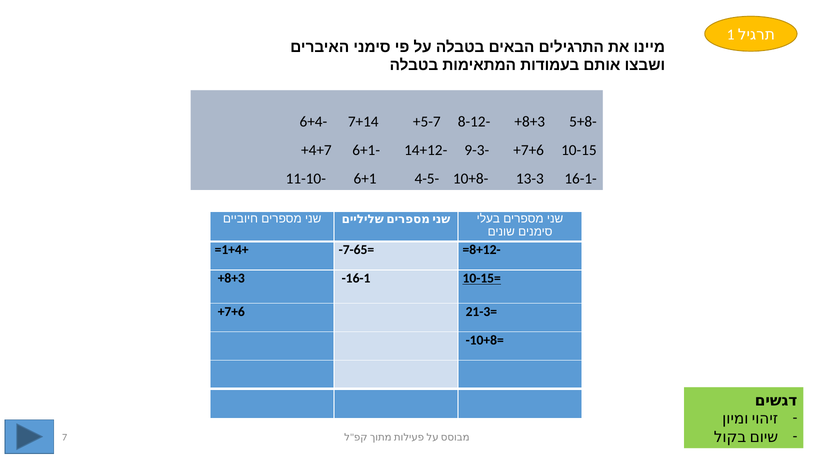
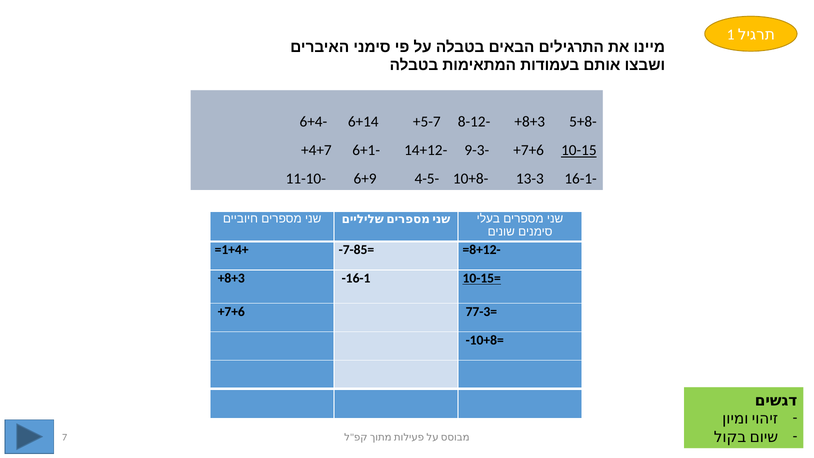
7+14: 7+14 -> 6+14 (363, 122)
10-15 underline: none -> present (579, 150)
6+1: 6+1 -> 6+9 (365, 179)
-7-65=: -7-65= -> -7-85= (356, 250)
21-3=: 21-3= -> 77-3= (481, 312)
